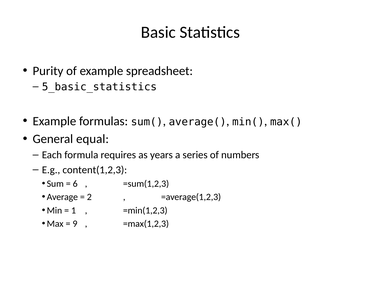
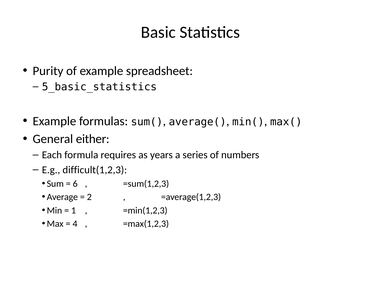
equal: equal -> either (93, 139)
content(1,2,3: content(1,2,3 -> difficult(1,2,3 (95, 170)
9: 9 -> 4 (75, 224)
